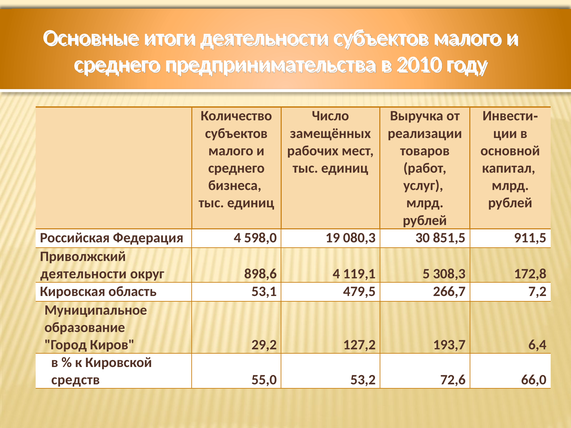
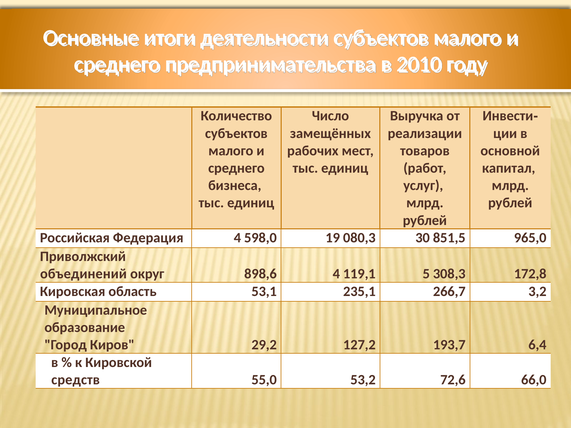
911,5: 911,5 -> 965,0 (530, 238)
деятельности: деятельности -> объединений (83, 274)
479,5: 479,5 -> 235,1 (359, 292)
7,2: 7,2 -> 3,2 (537, 292)
